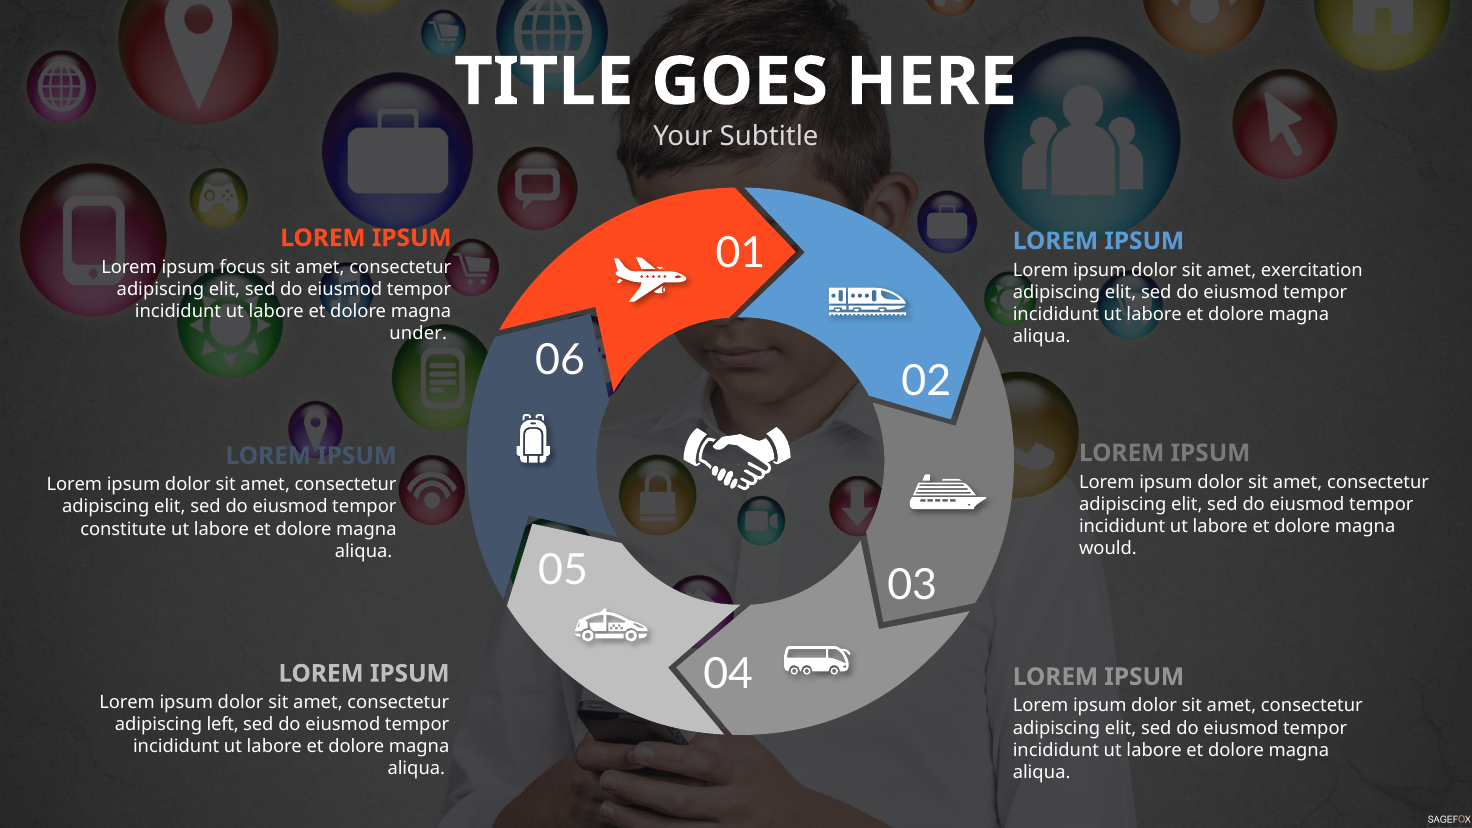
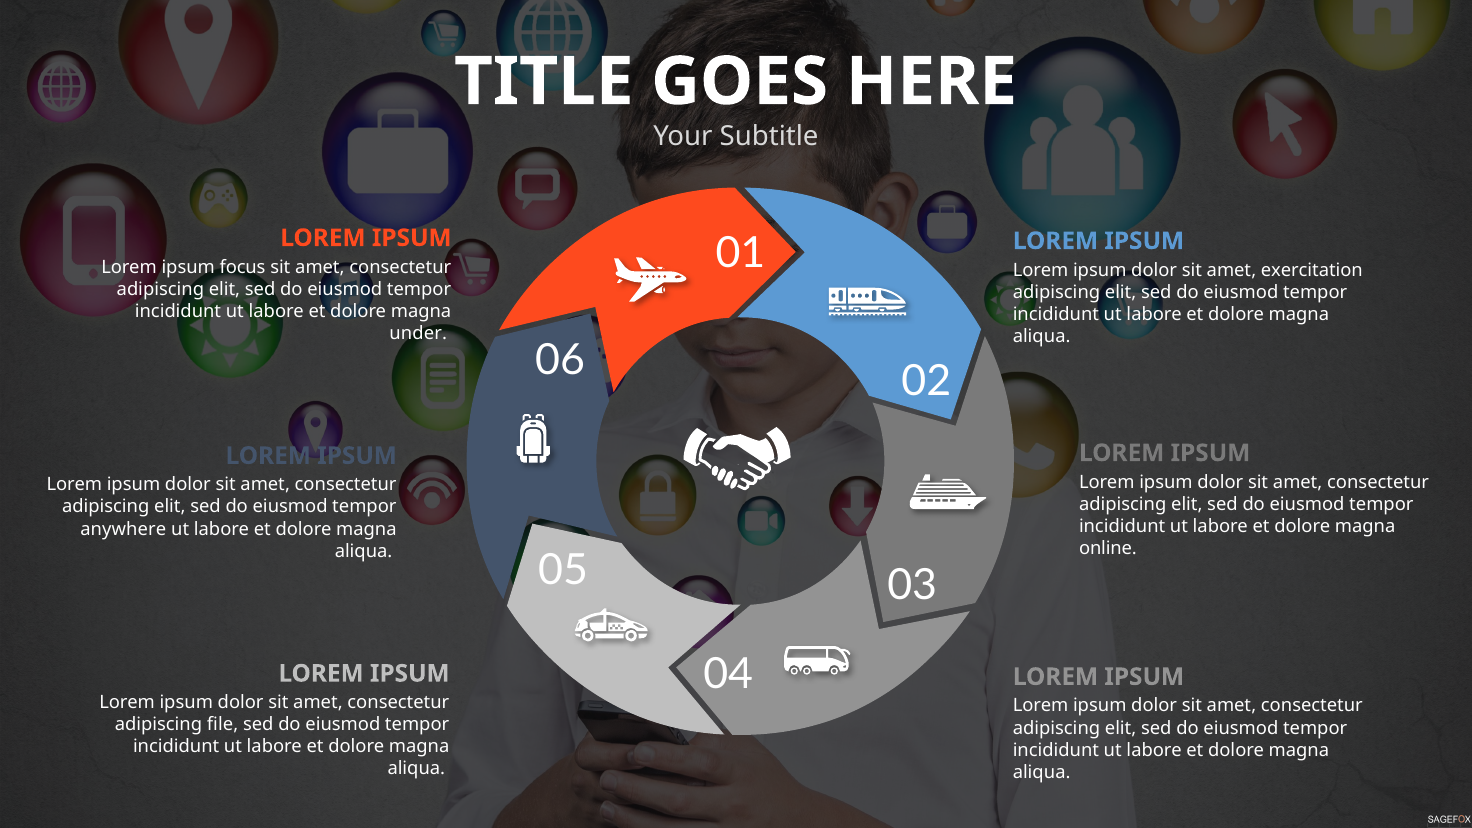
constitute: constitute -> anywhere (123, 529)
would: would -> online (1108, 548)
left: left -> file (223, 725)
